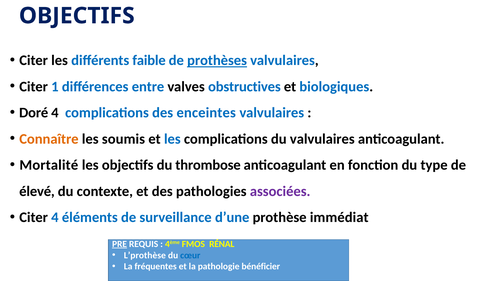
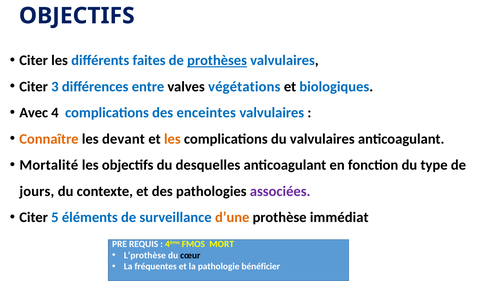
faible: faible -> faites (149, 61)
1: 1 -> 3 (55, 87)
obstructives: obstructives -> végétations (244, 87)
Doré: Doré -> Avec (34, 113)
soumis: soumis -> devant (123, 139)
les colour: blue -> orange (172, 139)
thrombose: thrombose -> desquelles (208, 165)
élevé: élevé -> jours (37, 191)
Citer 4: 4 -> 5 (55, 218)
d’une colour: blue -> orange (232, 218)
PRE underline: present -> none (120, 244)
RÉNAL: RÉNAL -> MORT (222, 244)
cœur colour: blue -> black (190, 255)
